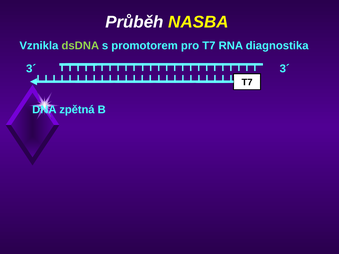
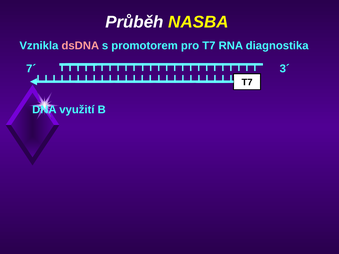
dsDNA colour: light green -> pink (80, 46)
3´: 3´ -> 7´ (31, 69)
zpětná: zpětná -> využití (77, 110)
